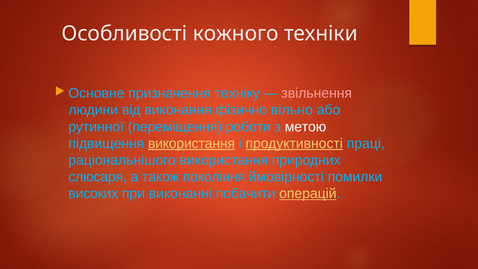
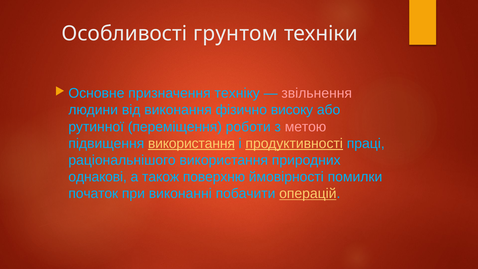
кожного: кожного -> грунтом (236, 34)
вільно: вільно -> високу (292, 110)
метою colour: white -> pink (306, 127)
слюсаря: слюсаря -> однакові (98, 177)
покоління: покоління -> поверхню (214, 177)
високих: високих -> початок (93, 193)
